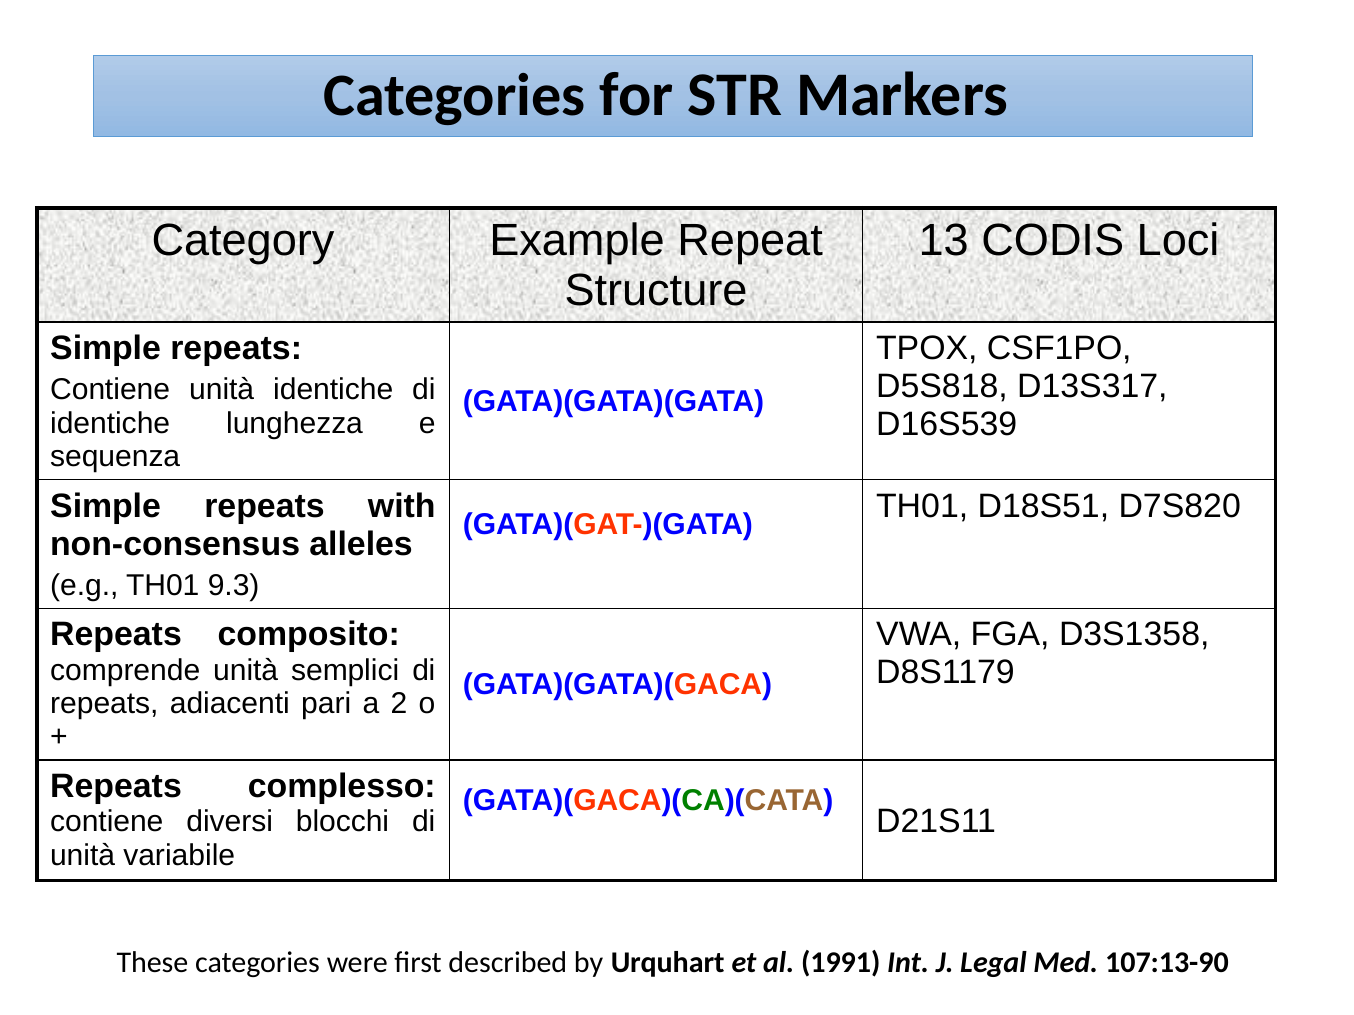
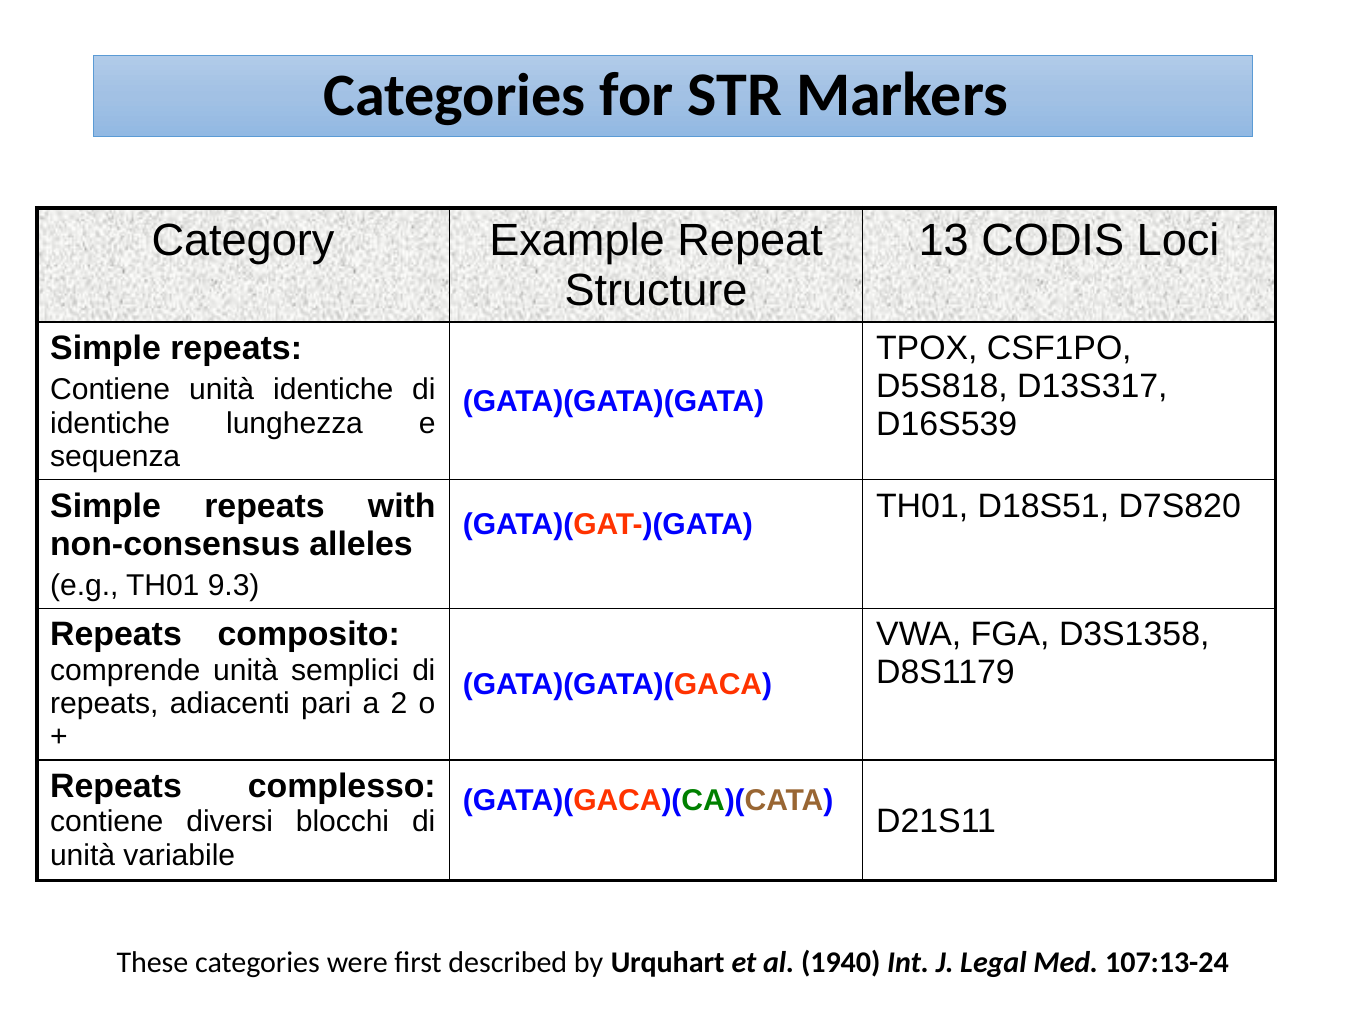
1991: 1991 -> 1940 (841, 963)
107:13-90: 107:13-90 -> 107:13-24 (1167, 963)
